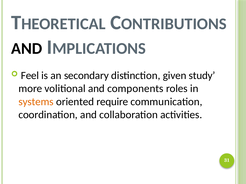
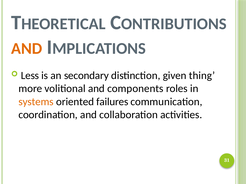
AND colour: black -> orange (27, 49)
Feel: Feel -> Less (30, 76)
study: study -> thing (202, 76)
require: require -> failures (112, 102)
